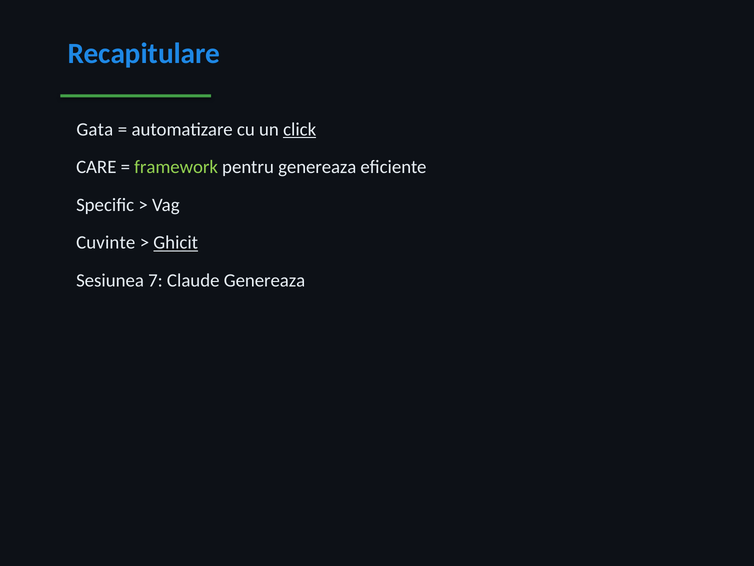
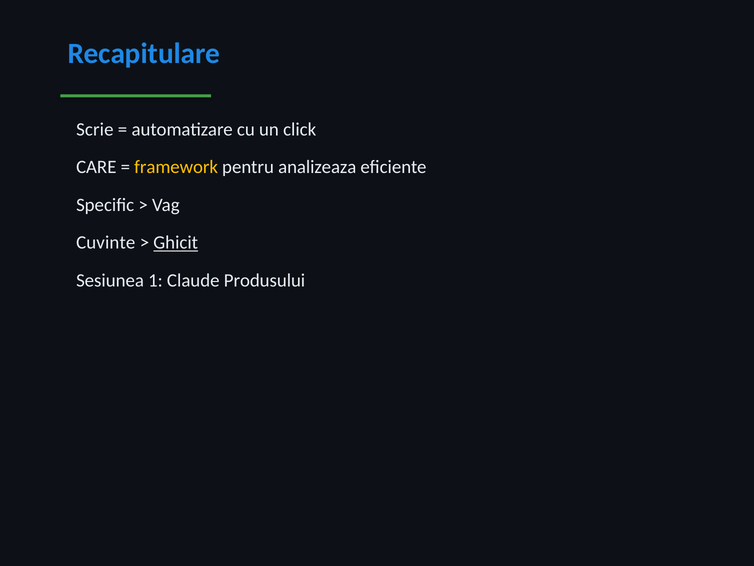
Gata: Gata -> Scrie (95, 129)
click underline: present -> none (300, 129)
framework colour: light green -> yellow (176, 167)
pentru genereaza: genereaza -> analizeaza (317, 167)
7: 7 -> 1 (155, 280)
Claude Genereaza: Genereaza -> Produsului (265, 280)
